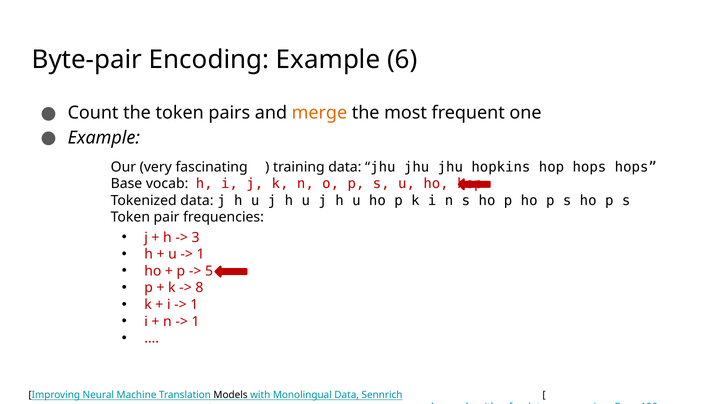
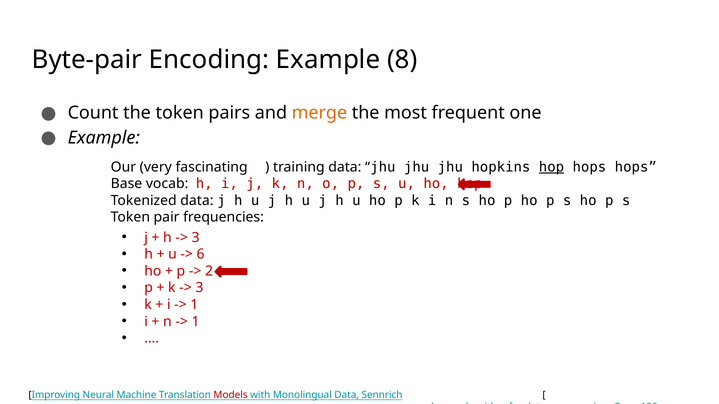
6: 6 -> 8 (402, 60)
hop underline: none -> present (551, 167)
1: 1 -> 6 (201, 255)
5: 5 -> 2 (209, 271)
8: 8 -> 3 (199, 288)
Models colour: black -> red (231, 396)
